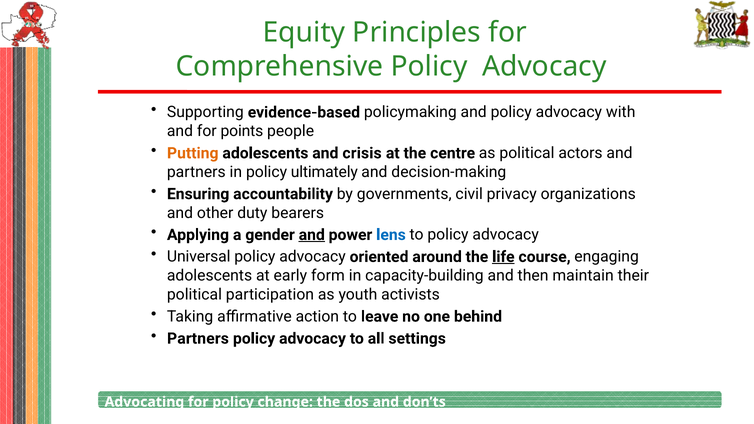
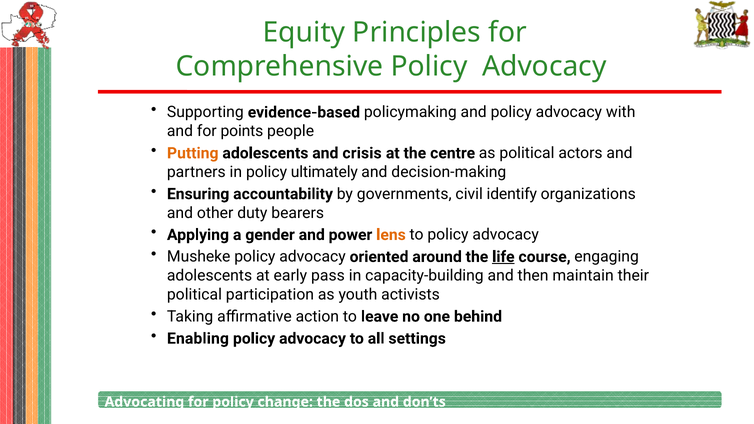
privacy: privacy -> identify (512, 194)
and underline: present -> none (312, 235)
lens colour: blue -> orange (391, 235)
Universal: Universal -> Musheke (199, 257)
form: form -> pass (328, 276)
Partners: Partners -> Enabling (198, 339)
